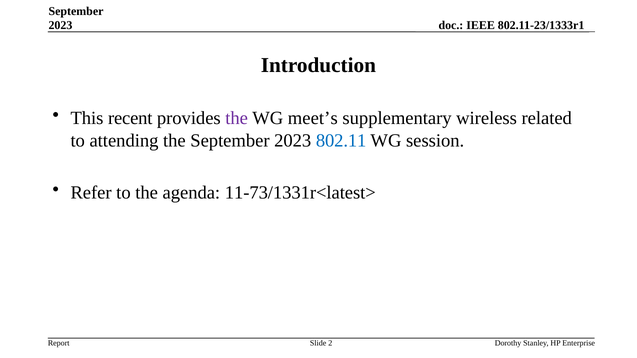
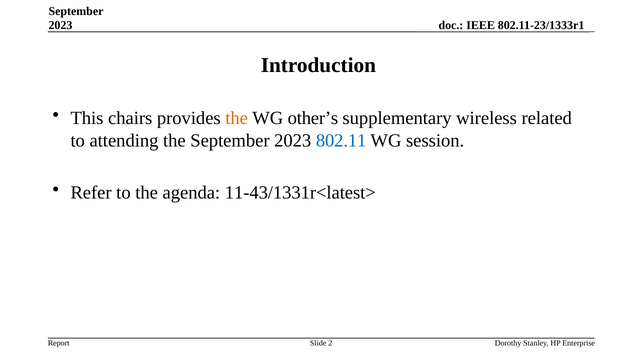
recent: recent -> chairs (130, 118)
the colour: purple -> orange (237, 118)
meet’s: meet’s -> other’s (313, 118)
11-73/1331r<latest>: 11-73/1331r<latest> -> 11-43/1331r<latest> (300, 193)
